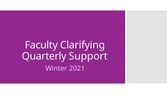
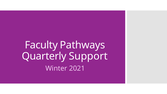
Clarifying: Clarifying -> Pathways (82, 45)
